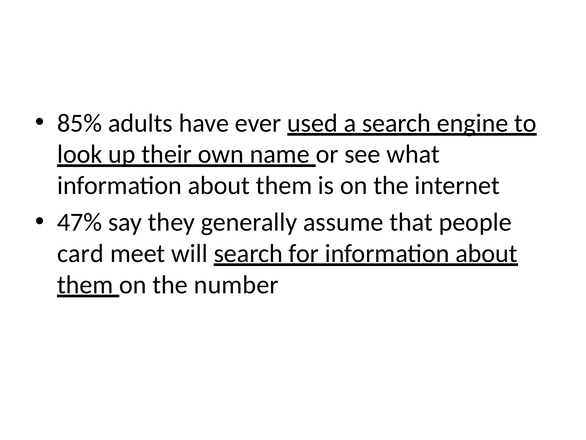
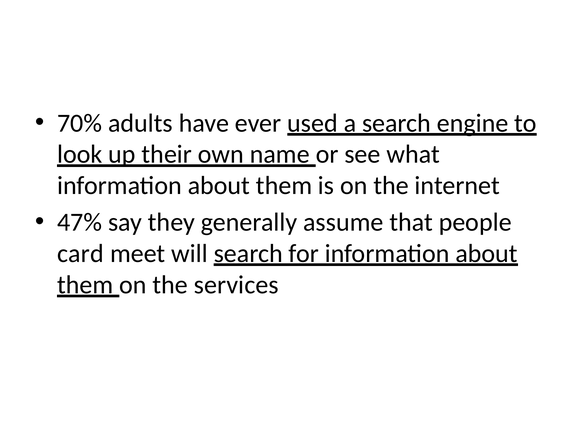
85%: 85% -> 70% (80, 123)
number: number -> services (236, 284)
